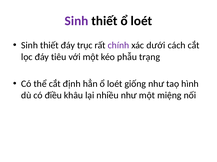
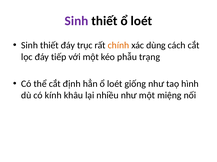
chính colour: purple -> orange (118, 46)
dưới: dưới -> dùng (156, 46)
tiêu: tiêu -> tiếp (59, 57)
điều: điều -> kính (53, 96)
